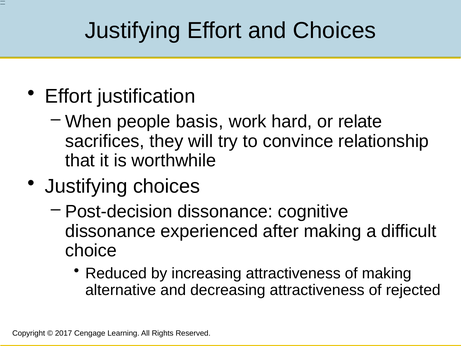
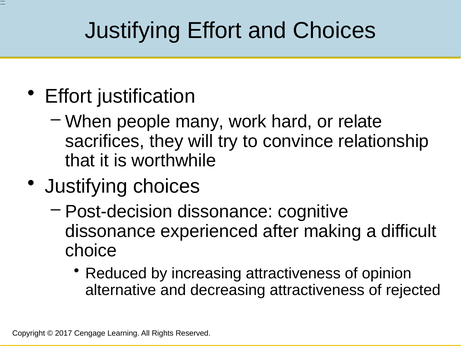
basis: basis -> many (200, 122)
of making: making -> opinion (387, 273)
